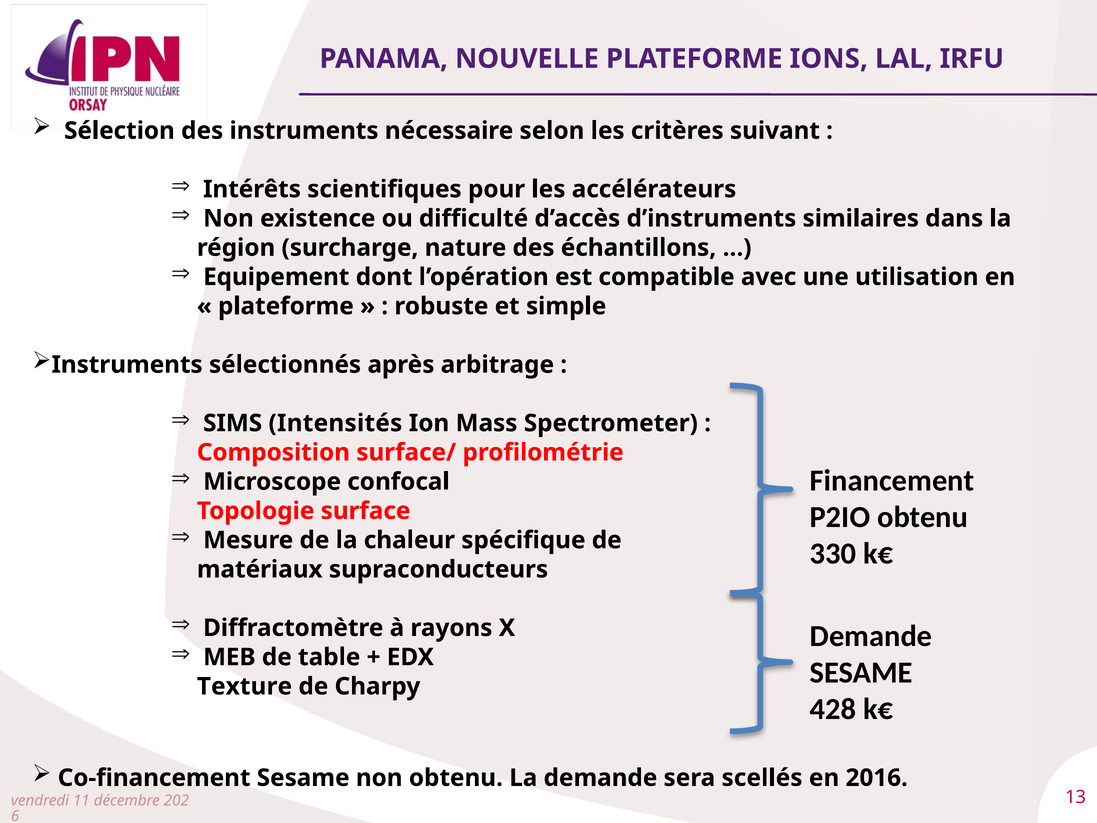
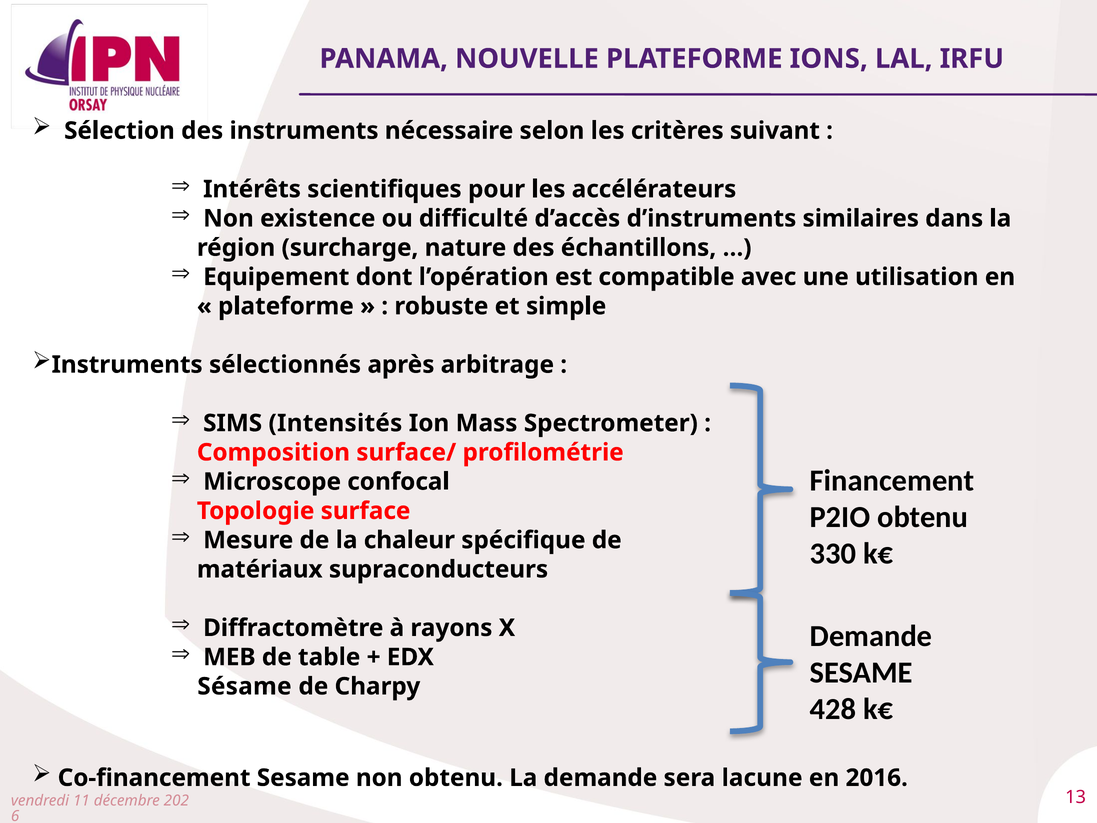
Texture: Texture -> Sésame (244, 686)
scellés: scellés -> lacune (762, 778)
